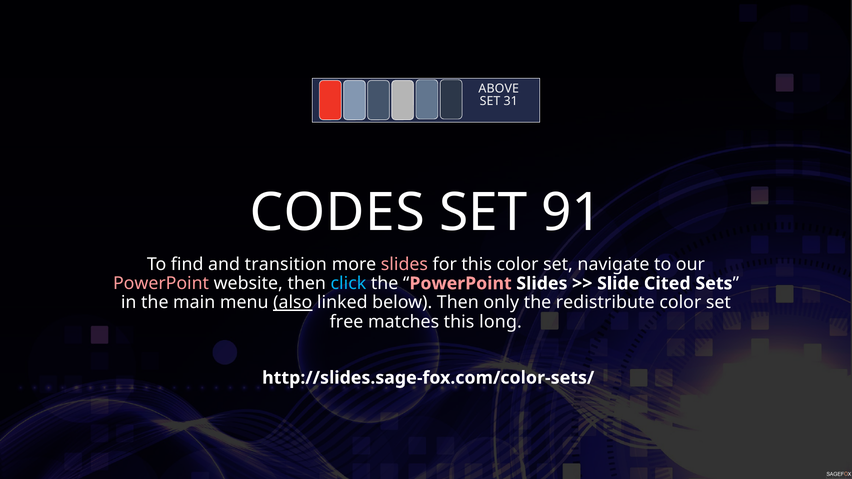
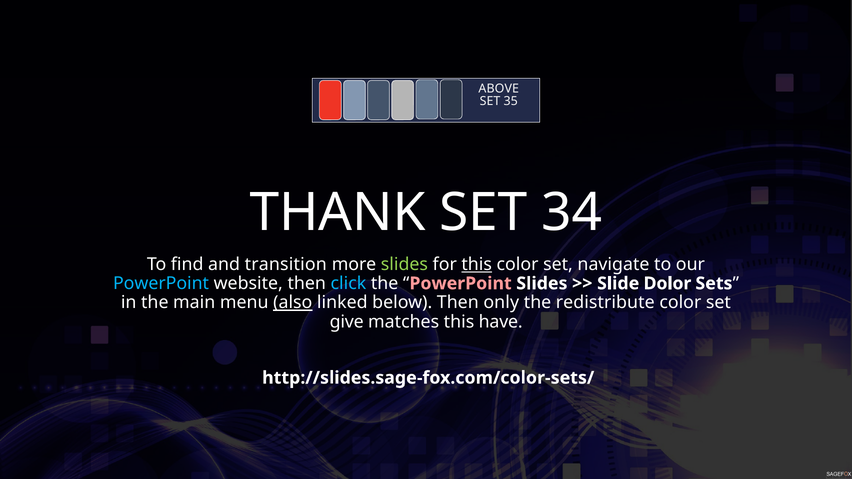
31: 31 -> 35 (511, 101)
CODES: CODES -> THANK (338, 213)
91: 91 -> 34 (572, 213)
slides colour: pink -> light green (404, 264)
this underline: none -> present (477, 264)
PowerPoint colour: pink -> light blue (161, 284)
Cited: Cited -> Dolor (667, 284)
free: free -> give (347, 322)
long: long -> have (501, 322)
